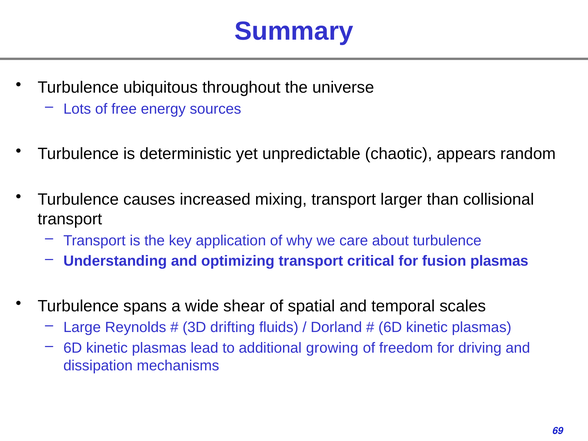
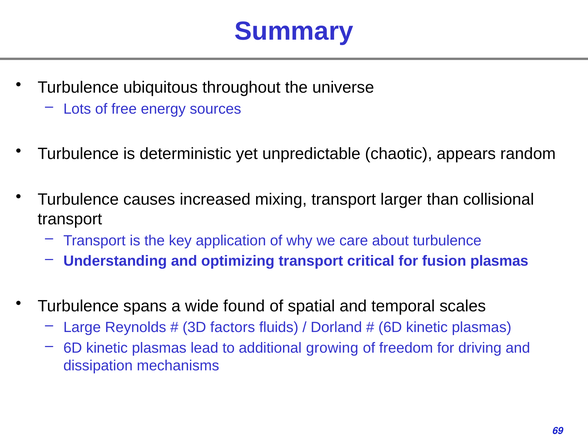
shear: shear -> found (244, 306)
drifting: drifting -> factors (233, 327)
